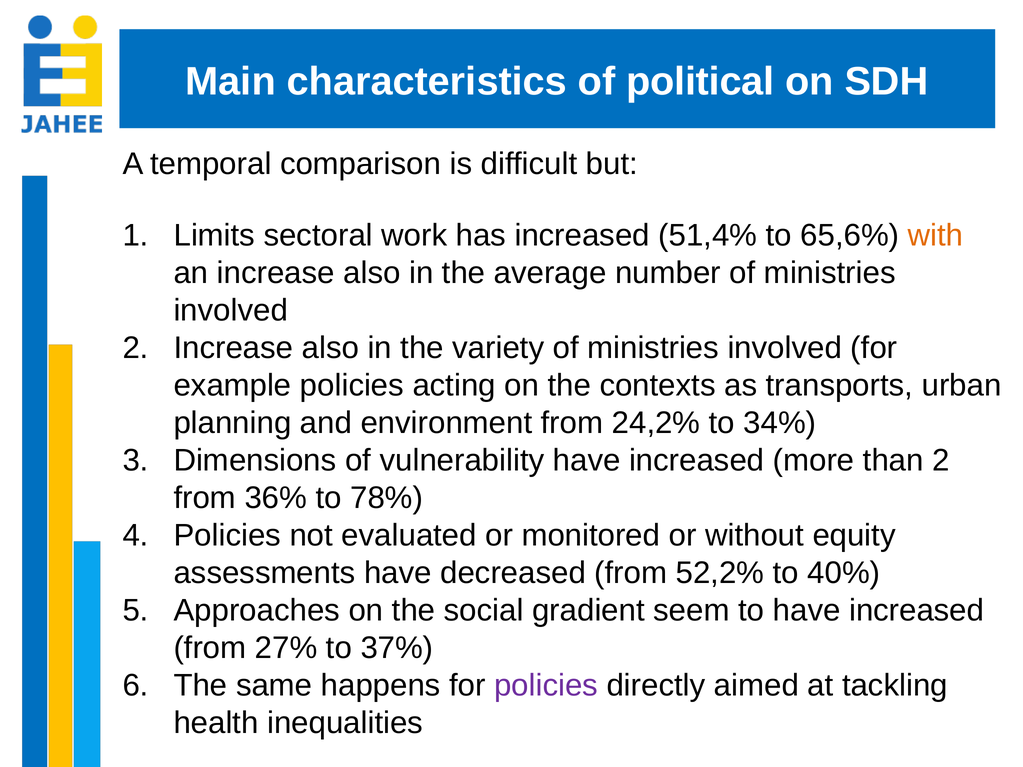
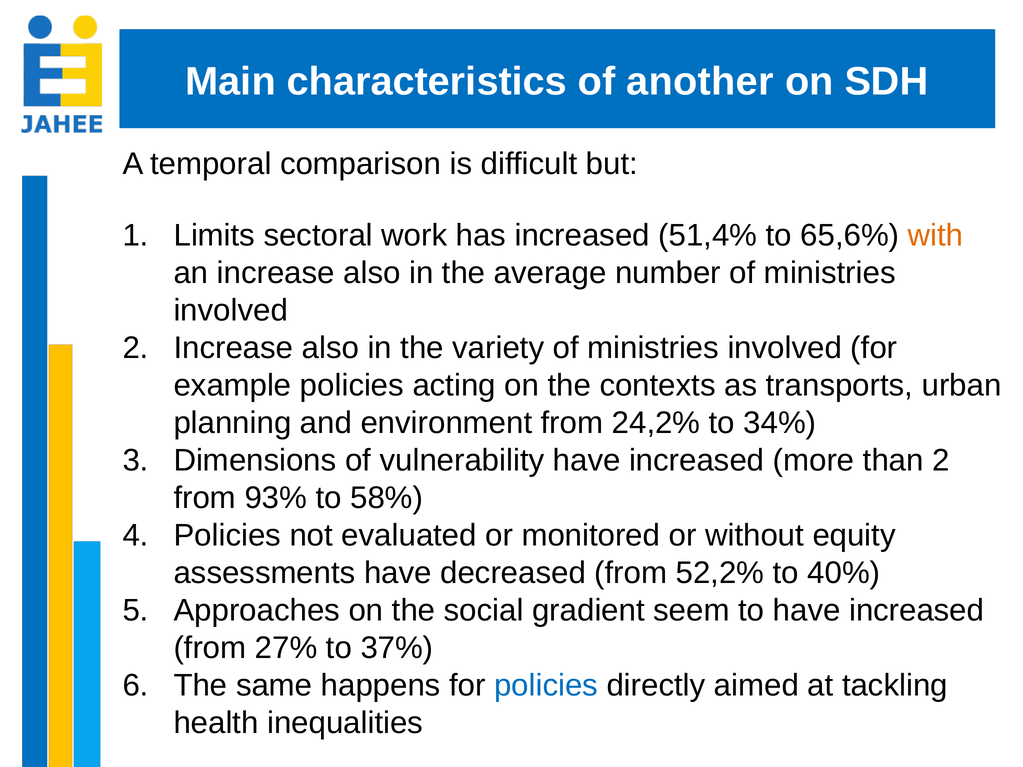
political: political -> another (700, 82)
36%: 36% -> 93% (276, 498)
78%: 78% -> 58% (387, 498)
policies colour: purple -> blue (546, 686)
